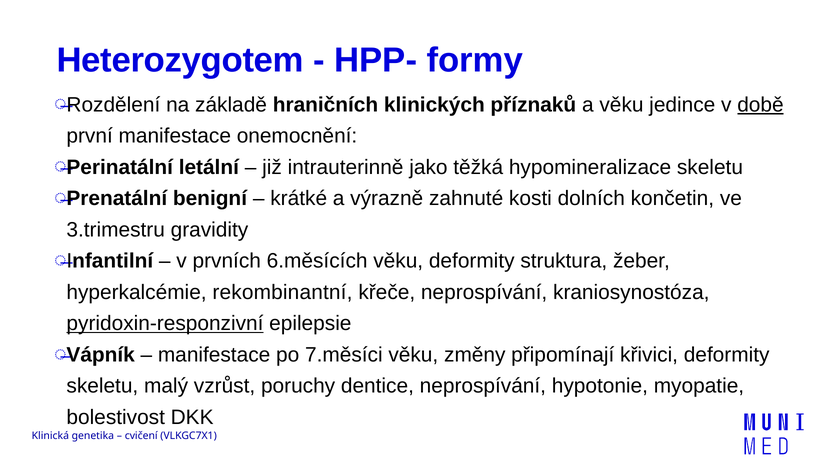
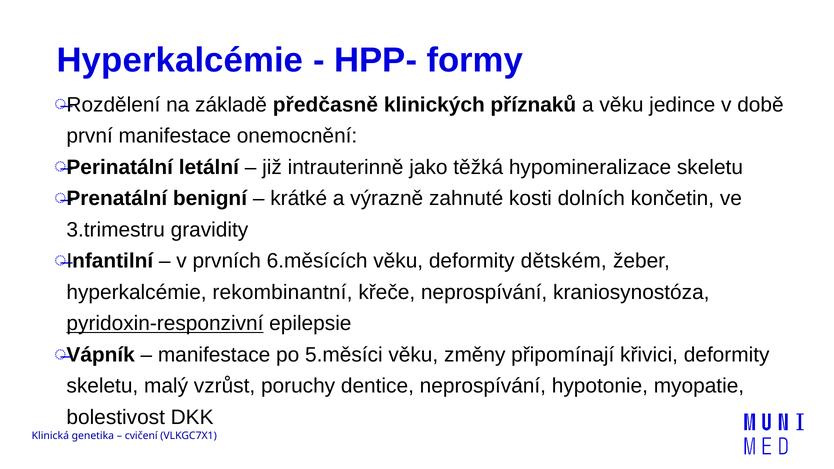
Heterozygotem: Heterozygotem -> Hyperkalcémie (180, 60)
hraničních: hraničních -> předčasně (325, 105)
době underline: present -> none (760, 105)
struktura: struktura -> dětském (564, 261)
7.měsíci: 7.měsíci -> 5.měsíci (344, 355)
